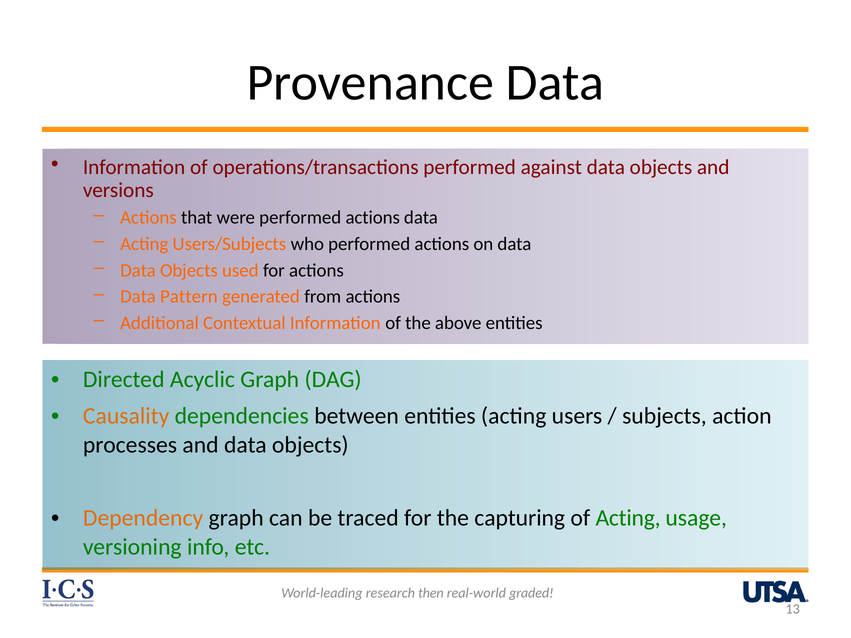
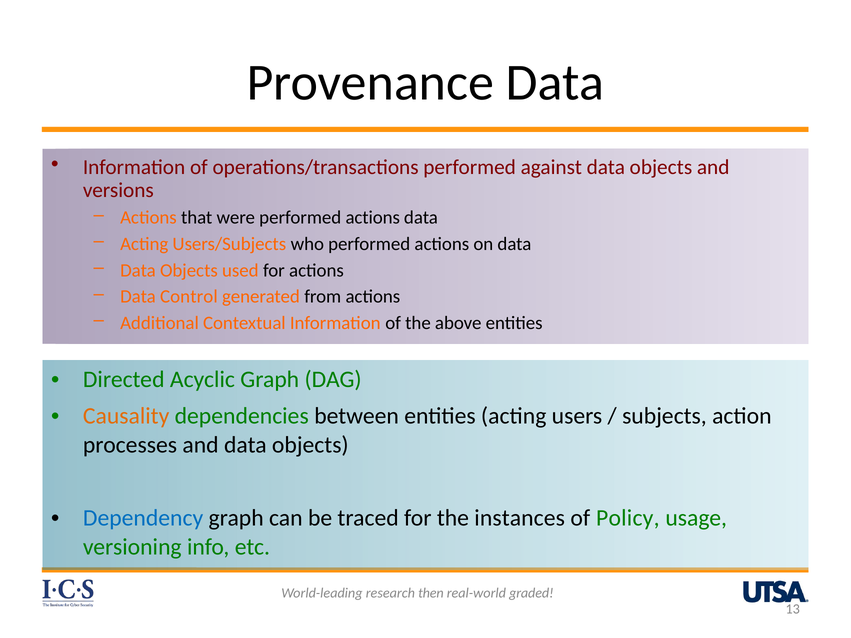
Pattern: Pattern -> Control (189, 297)
Dependency colour: orange -> blue (143, 518)
capturing: capturing -> instances (520, 518)
of Acting: Acting -> Policy (628, 518)
